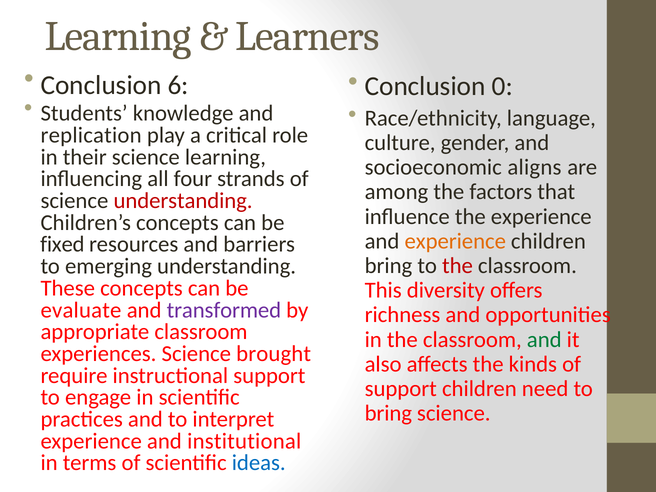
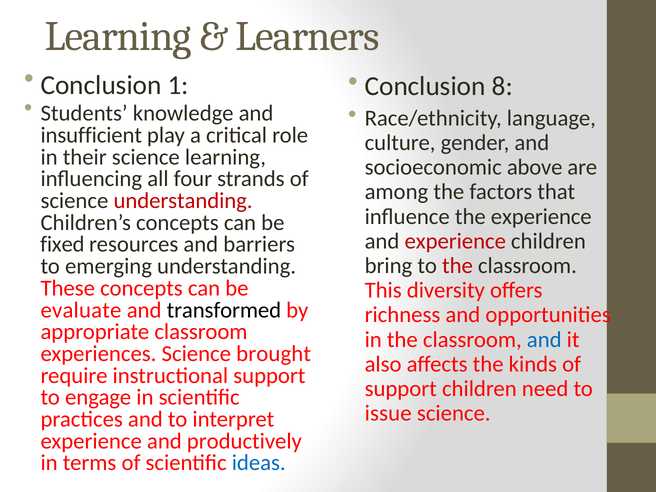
6: 6 -> 1 (178, 85)
0: 0 -> 8 (502, 86)
replication: replication -> insufficient (91, 135)
aligns: aligns -> above (535, 167)
experience colour: orange -> red (455, 241)
transformed colour: purple -> black (224, 310)
and colour: green -> blue (544, 339)
bring: bring -> issue (388, 413)
institutional: institutional -> productively (244, 441)
